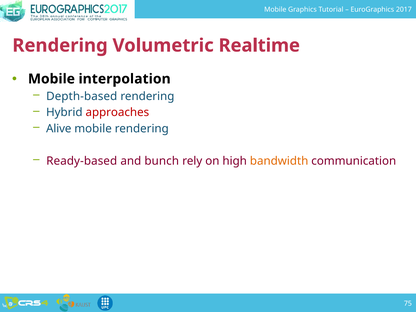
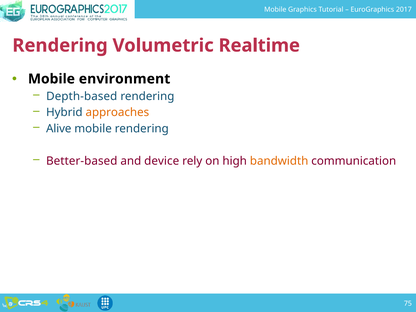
interpolation: interpolation -> environment (125, 79)
approaches colour: red -> orange (117, 112)
Ready-based: Ready-based -> Better-based (82, 161)
bunch: bunch -> device (162, 161)
